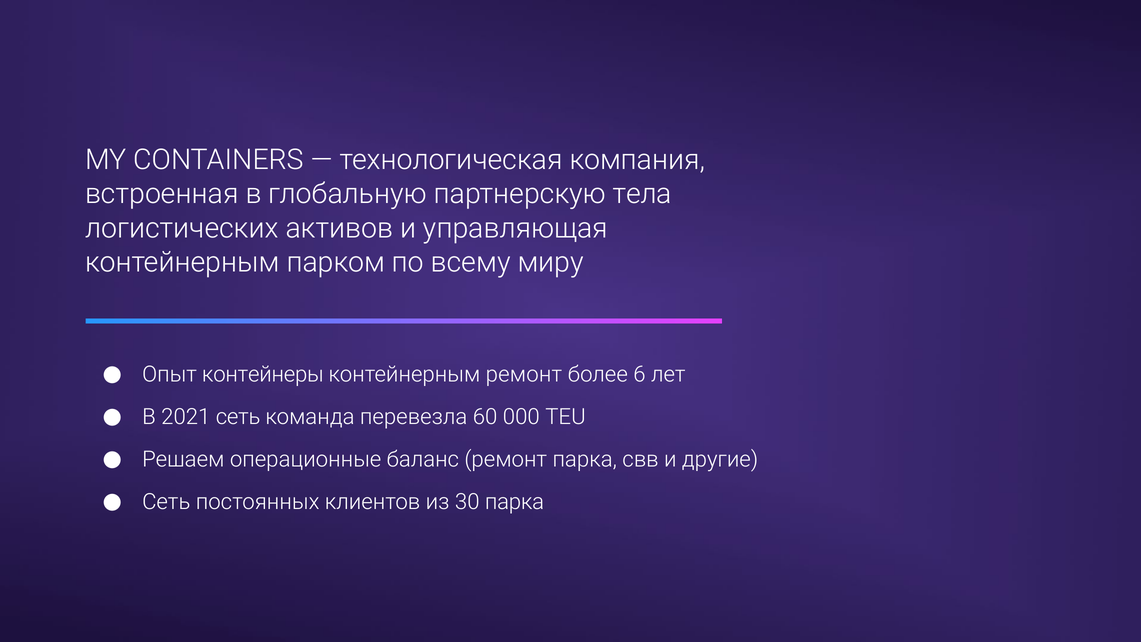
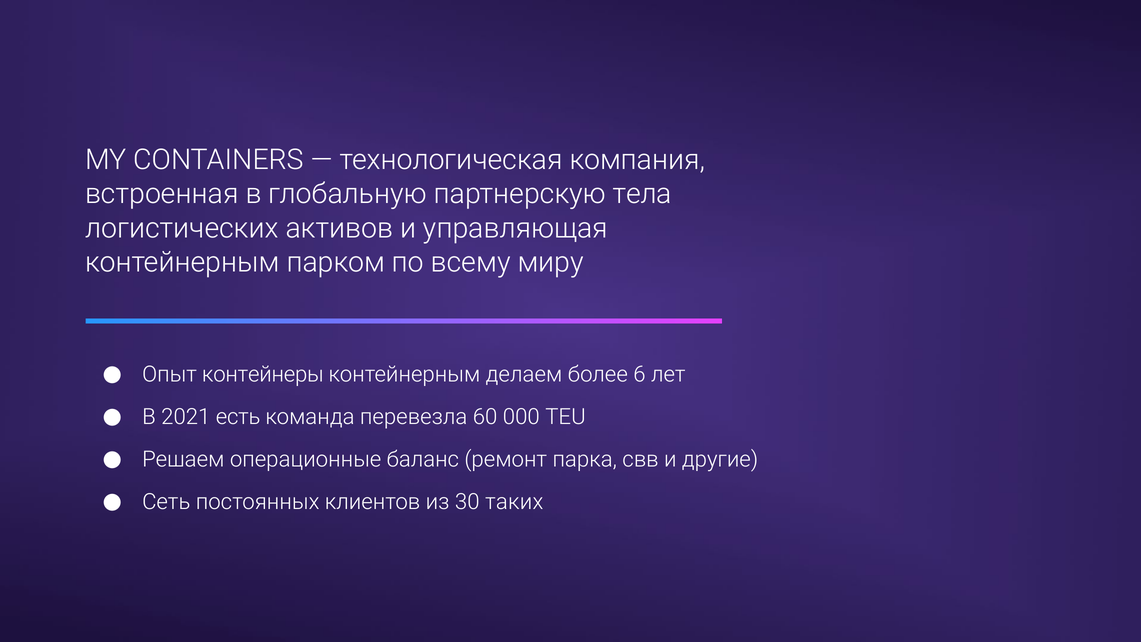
контейнерным ремонт: ремонт -> делаем (524, 375)
2021 сеть: сеть -> есть (238, 417)
30 парка: парка -> таких (514, 502)
